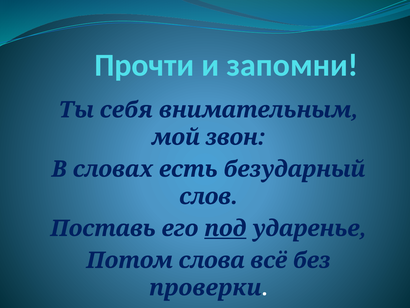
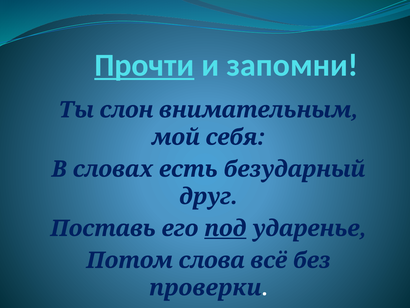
Прочти underline: none -> present (144, 65)
себя: себя -> слон (127, 110)
звон: звон -> себя (236, 137)
слов: слов -> друг (209, 196)
